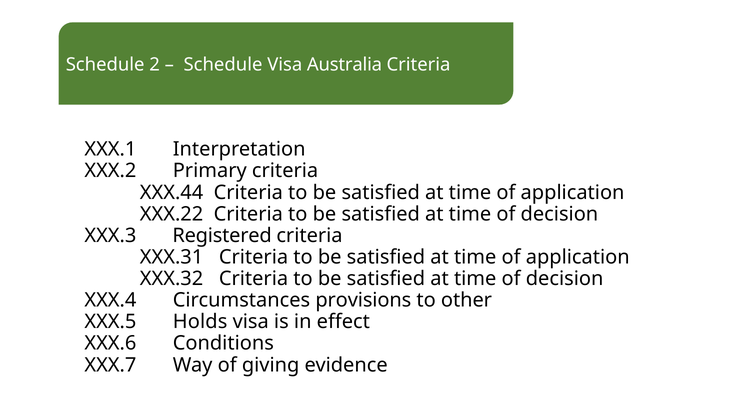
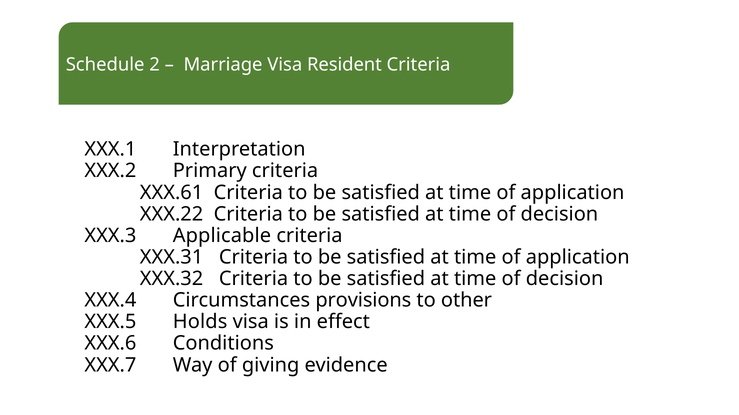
Schedule: Schedule -> Marriage (223, 65)
Australia: Australia -> Resident (344, 65)
XXX.44: XXX.44 -> XXX.61 (172, 193)
Registered: Registered -> Applicable (222, 236)
